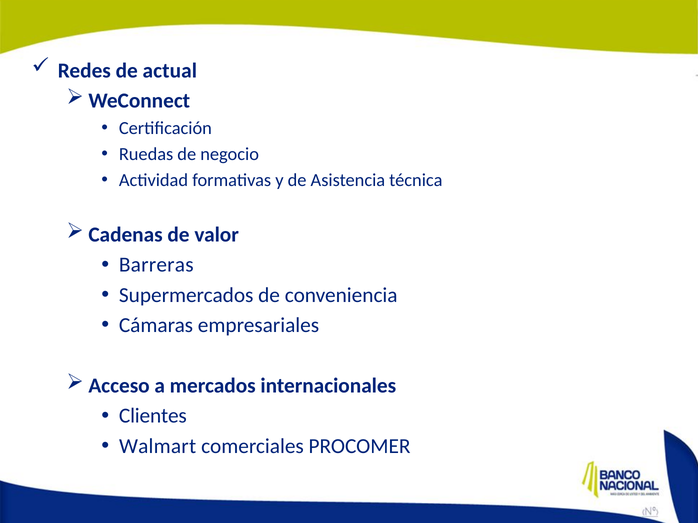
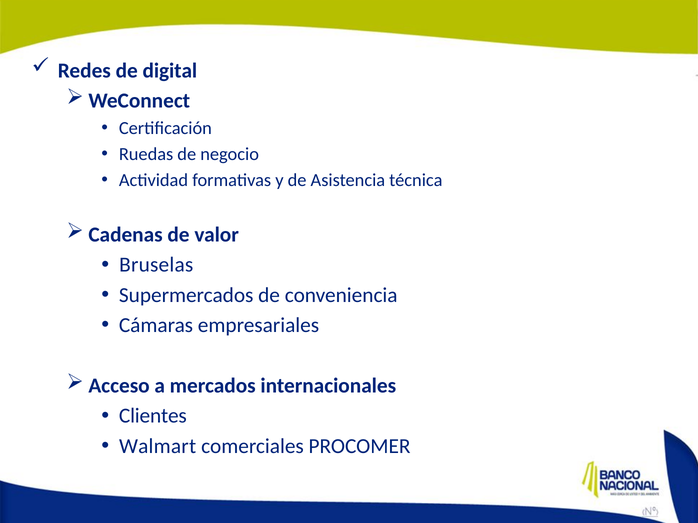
actual: actual -> digital (170, 71)
Barreras: Barreras -> Bruselas (156, 265)
